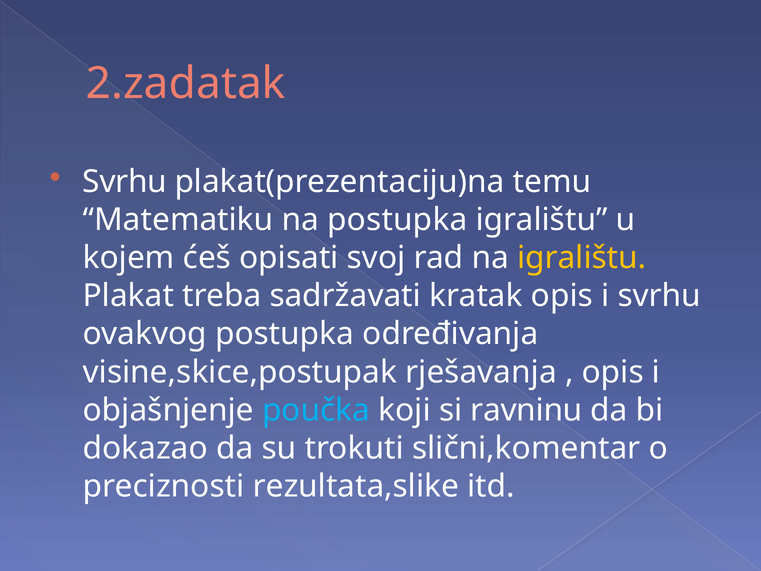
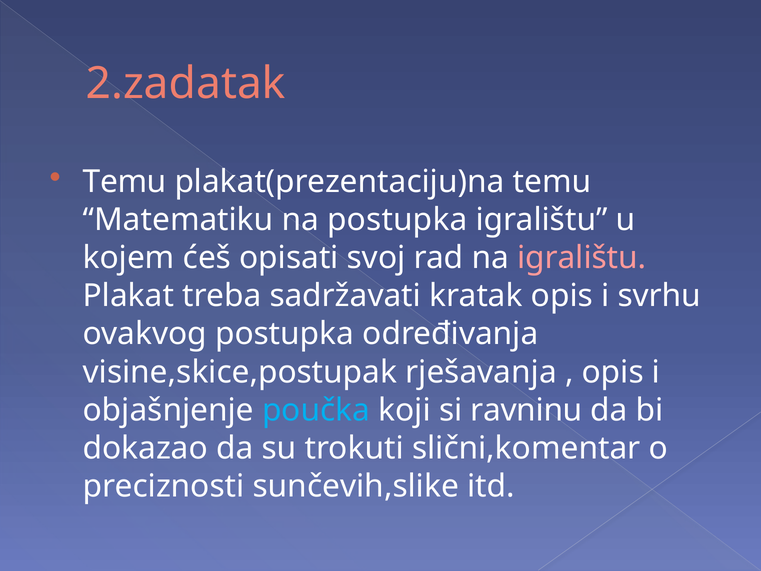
Svrhu: Svrhu -> Temu (125, 182)
igralištu colour: yellow -> pink (582, 258)
rezultata,slike: rezultata,slike -> sunčevih,slike (356, 486)
